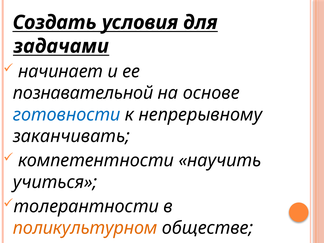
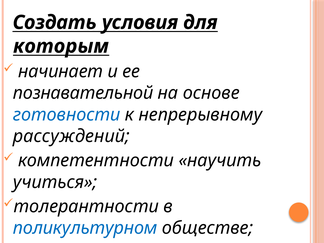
задачами: задачами -> которым (61, 46)
заканчивать: заканчивать -> рассуждений (71, 136)
поликультурном colour: orange -> blue (85, 228)
